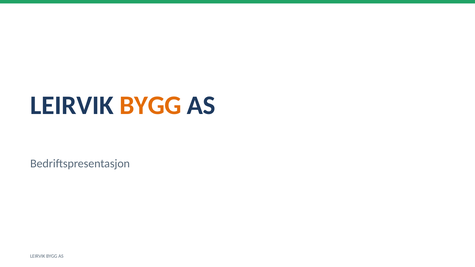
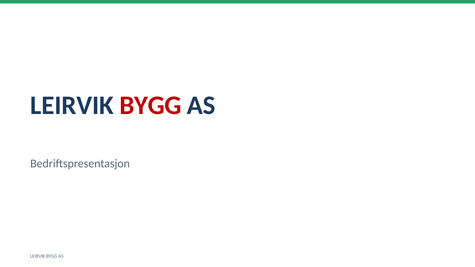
BYGG colour: orange -> red (150, 105)
